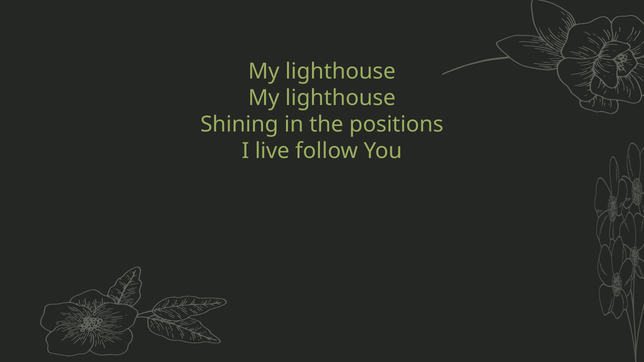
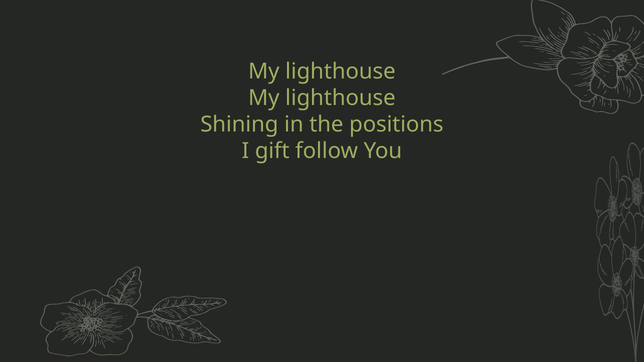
live: live -> gift (272, 151)
